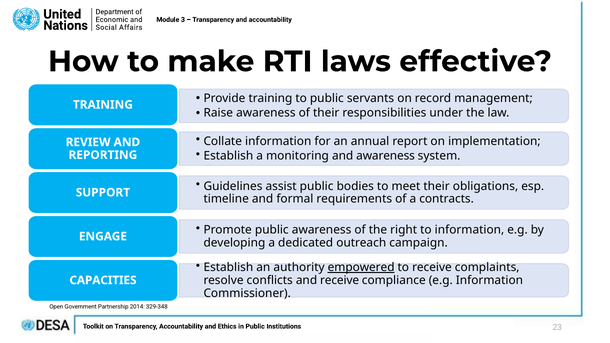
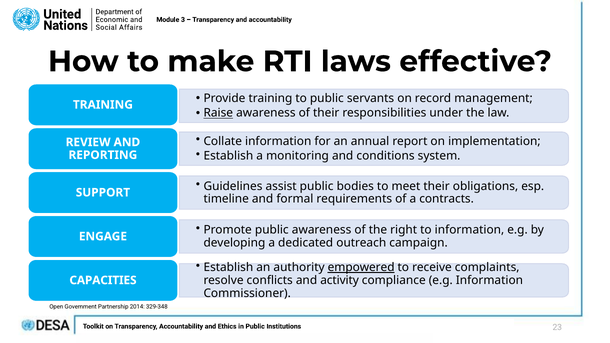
Raise underline: none -> present (218, 113)
and awareness: awareness -> conditions (386, 156)
and receive: receive -> activity (340, 280)
